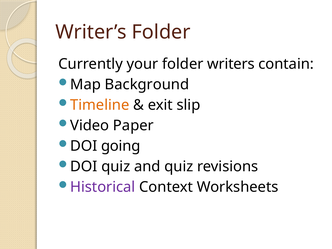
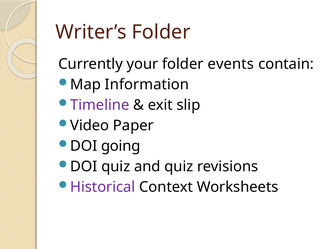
writers: writers -> events (231, 64)
Background: Background -> Information (147, 85)
Timeline colour: orange -> purple (100, 105)
